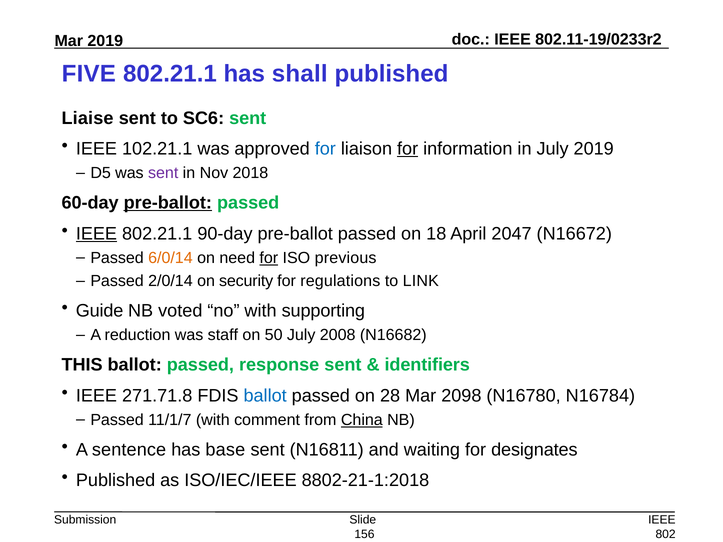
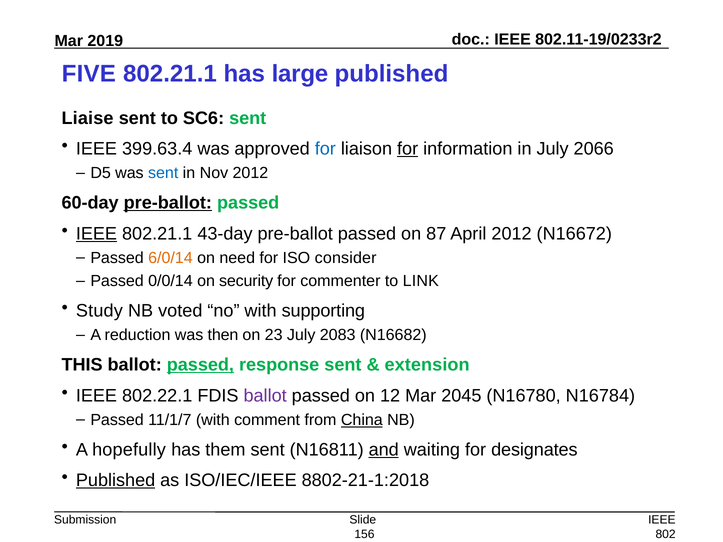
shall: shall -> large (300, 74)
102.21.1: 102.21.1 -> 399.63.4 (157, 149)
July 2019: 2019 -> 2066 (594, 149)
sent colour: purple -> blue (163, 173)
Nov 2018: 2018 -> 2012 (250, 173)
90-day: 90-day -> 43-day (225, 234)
18: 18 -> 87 (436, 234)
April 2047: 2047 -> 2012 (512, 234)
for underline: present -> none (269, 258)
previous: previous -> consider (346, 258)
2/0/14: 2/0/14 -> 0/0/14 (170, 281)
regulations: regulations -> commenter (340, 281)
Guide: Guide -> Study (99, 311)
staff: staff -> then (223, 335)
50: 50 -> 23 (274, 335)
2008: 2008 -> 2083 (338, 335)
passed underline: none -> present (200, 365)
identifiers: identifiers -> extension (427, 365)
271.71.8: 271.71.8 -> 802.22.1 (157, 396)
ballot colour: blue -> purple (265, 396)
28: 28 -> 12 (390, 396)
2098: 2098 -> 2045 (461, 396)
sentence: sentence -> hopefully (129, 450)
base: base -> them (225, 450)
and underline: none -> present (384, 450)
Published underline: none -> present (116, 481)
